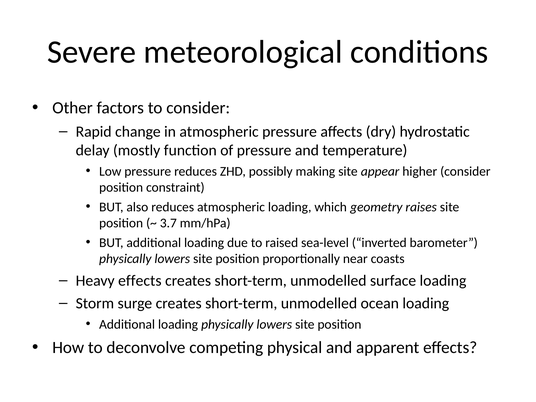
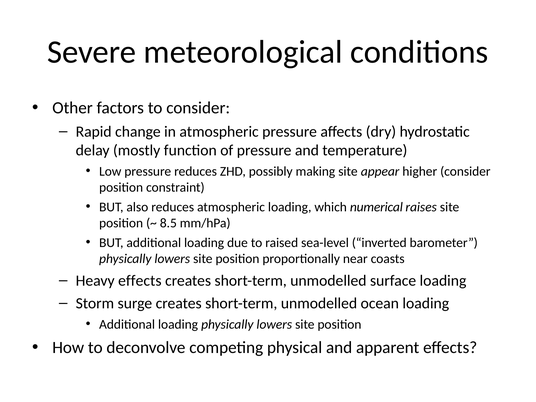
geometry: geometry -> numerical (376, 207)
3.7: 3.7 -> 8.5 (168, 223)
